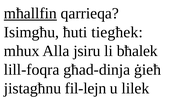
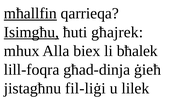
Isimgħu underline: none -> present (31, 32)
tiegħek: tiegħek -> għajrek (117, 32)
jsiru: jsiru -> biex (87, 51)
fil-lejn: fil-lejn -> fil-liġi (85, 89)
